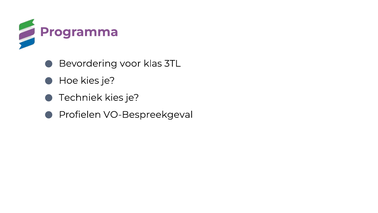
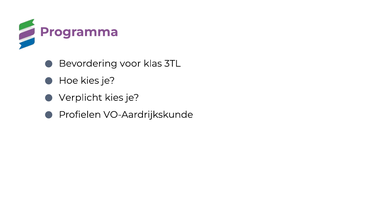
Techniek: Techniek -> Verplicht (81, 97)
VO-Bespreekgeval: VO-Bespreekgeval -> VO-Aardrijkskunde (148, 114)
